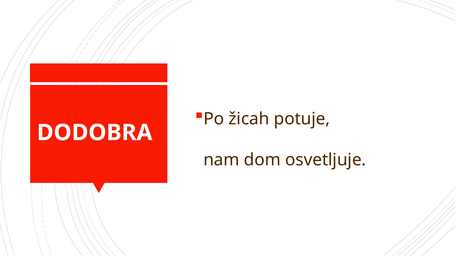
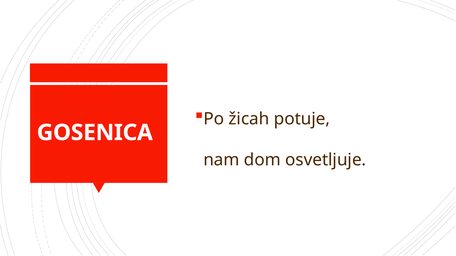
DODOBRA: DODOBRA -> GOSENICA (95, 133)
